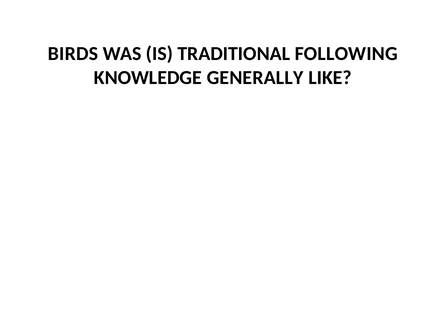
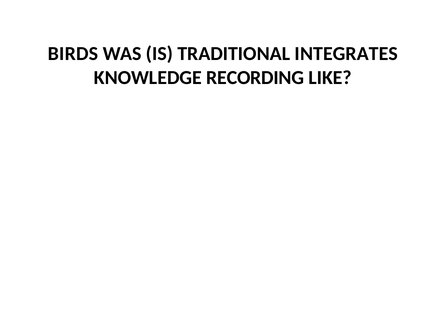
FOLLOWING: FOLLOWING -> INTEGRATES (346, 54)
GENERALLY: GENERALLY -> RECORDING (255, 78)
